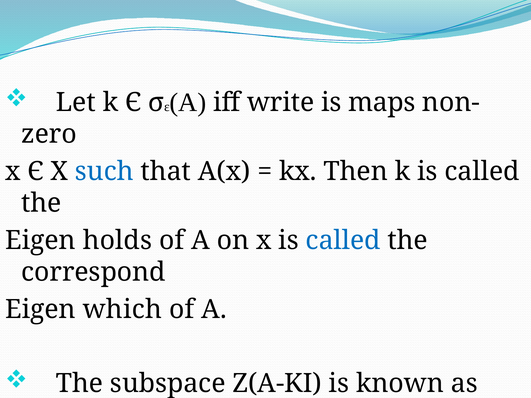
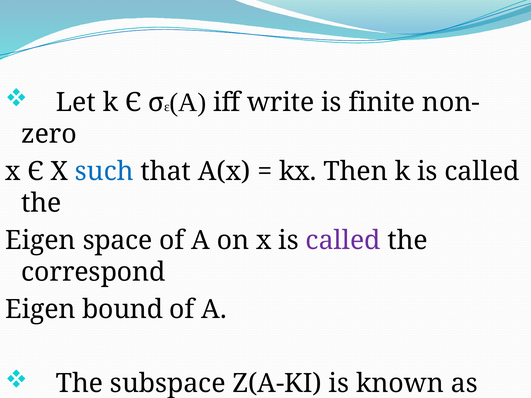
maps: maps -> finite (382, 102)
holds: holds -> space (118, 240)
called colour: blue -> purple (343, 240)
which: which -> bound (123, 309)
